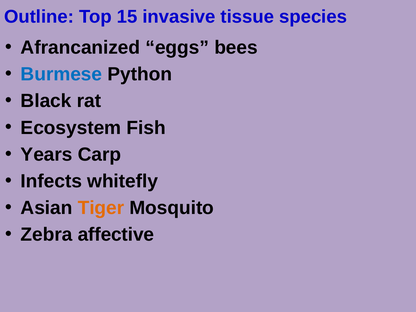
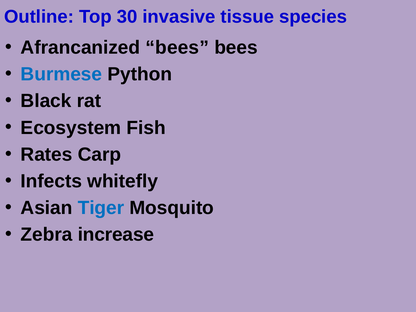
15: 15 -> 30 (127, 17)
Afrancanized eggs: eggs -> bees (177, 48)
Years: Years -> Rates (47, 154)
Tiger colour: orange -> blue (101, 208)
affective: affective -> increase (116, 235)
